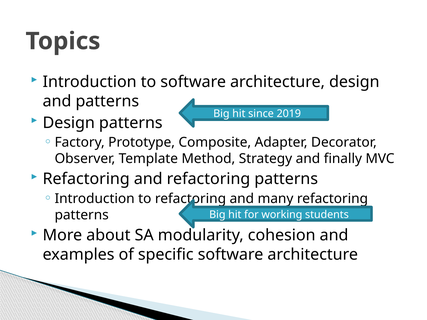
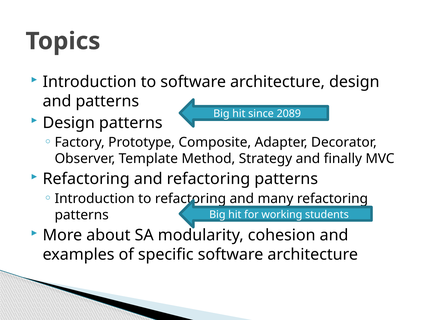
2019: 2019 -> 2089 (289, 114)
